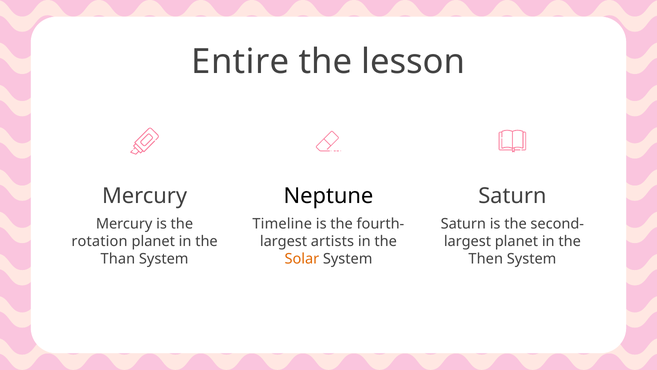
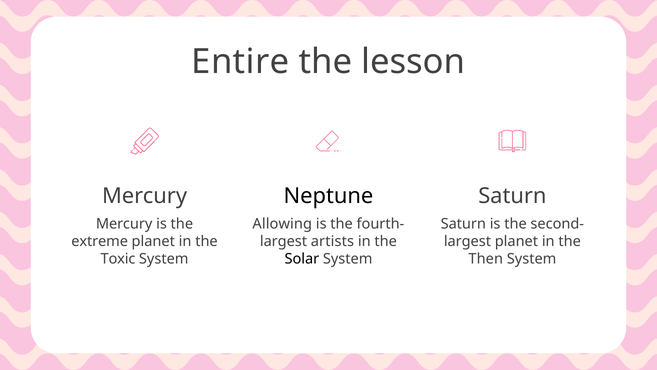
Timeline: Timeline -> Allowing (282, 224)
rotation: rotation -> extreme (100, 241)
Than: Than -> Toxic (118, 259)
Solar colour: orange -> black (302, 259)
